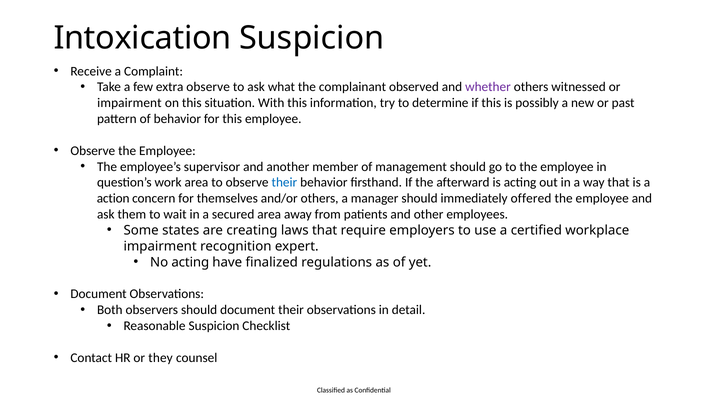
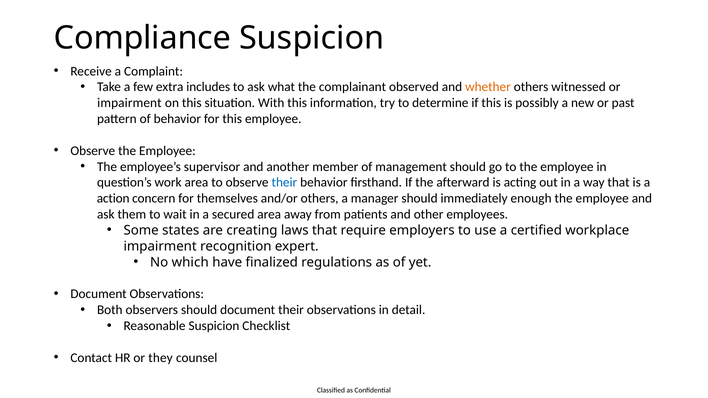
Intoxication: Intoxication -> Compliance (142, 38)
extra observe: observe -> includes (208, 87)
whether colour: purple -> orange (488, 87)
offered: offered -> enough (531, 199)
No acting: acting -> which (190, 262)
